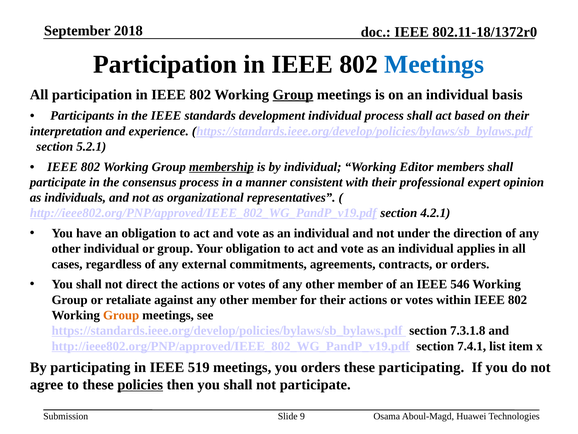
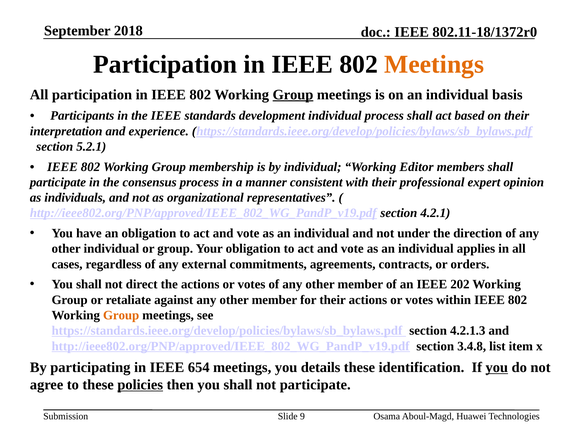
Meetings colour: blue -> orange (434, 64)
membership underline: present -> none (221, 167)
546: 546 -> 202 (460, 284)
7.3.1.8: 7.3.1.8 -> 4.2.1.3 (468, 330)
7.4.1: 7.4.1 -> 3.4.8 (472, 346)
519: 519 -> 654 (199, 367)
you orders: orders -> details (321, 367)
these participating: participating -> identification (421, 367)
you underline: none -> present (497, 367)
